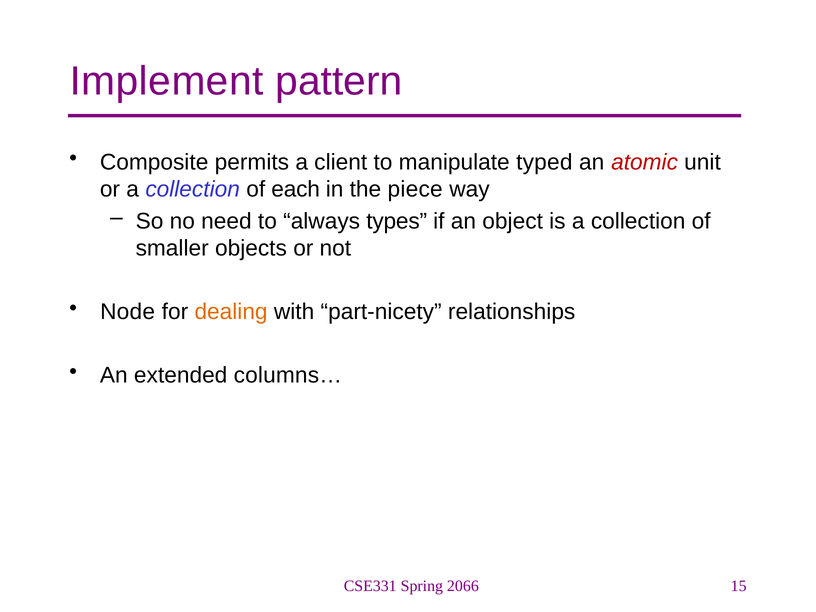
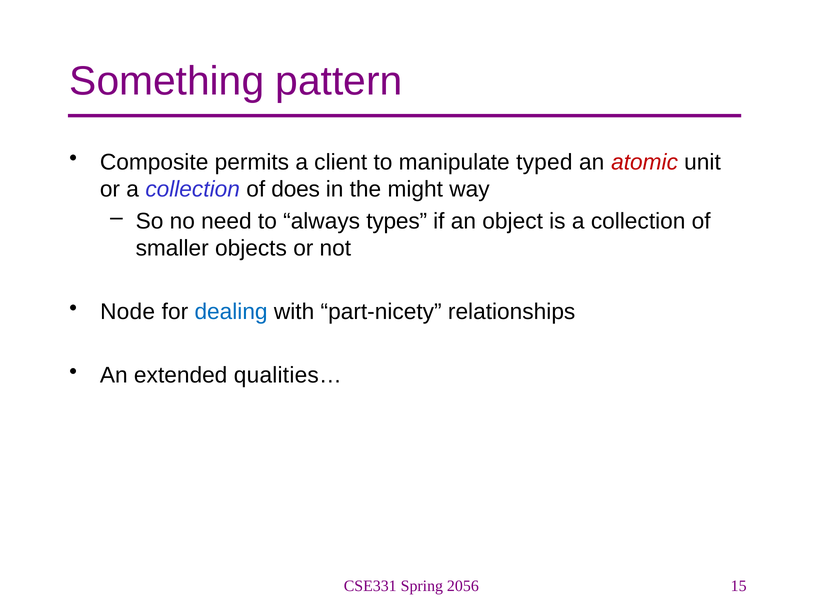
Implement: Implement -> Something (167, 81)
each: each -> does (296, 189)
piece: piece -> might (415, 189)
dealing colour: orange -> blue (231, 312)
columns…: columns… -> qualities… (288, 375)
2066: 2066 -> 2056 (463, 586)
